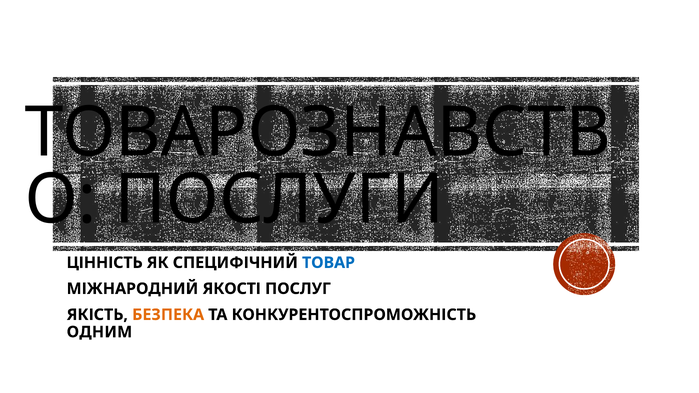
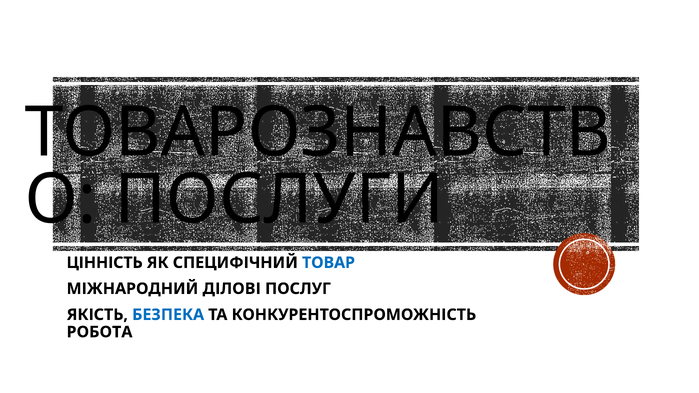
ЯКОСТІ: ЯКОСТІ -> ДІЛОВІ (232, 289)
БЕЗПЕКА colour: orange -> blue (168, 315)
ОДНИМ: ОДНИМ -> РОБОТА (100, 332)
